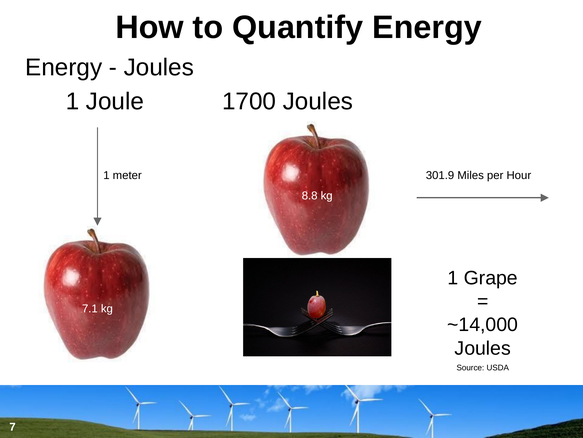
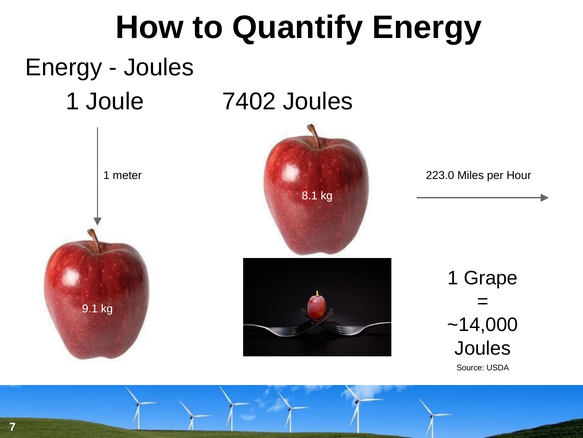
1700: 1700 -> 7402 (249, 101)
301.9: 301.9 -> 223.0 (440, 175)
8.8: 8.8 -> 8.1 (310, 196)
7.1: 7.1 -> 9.1 (90, 308)
